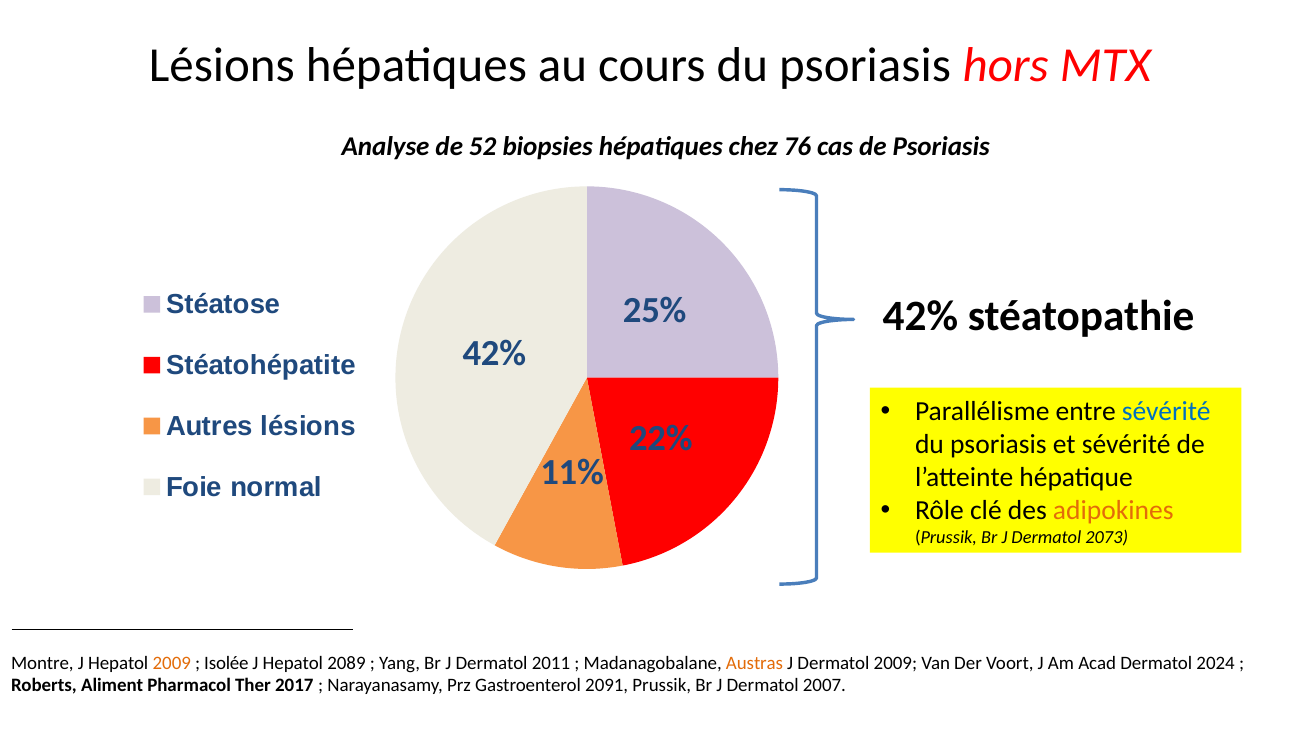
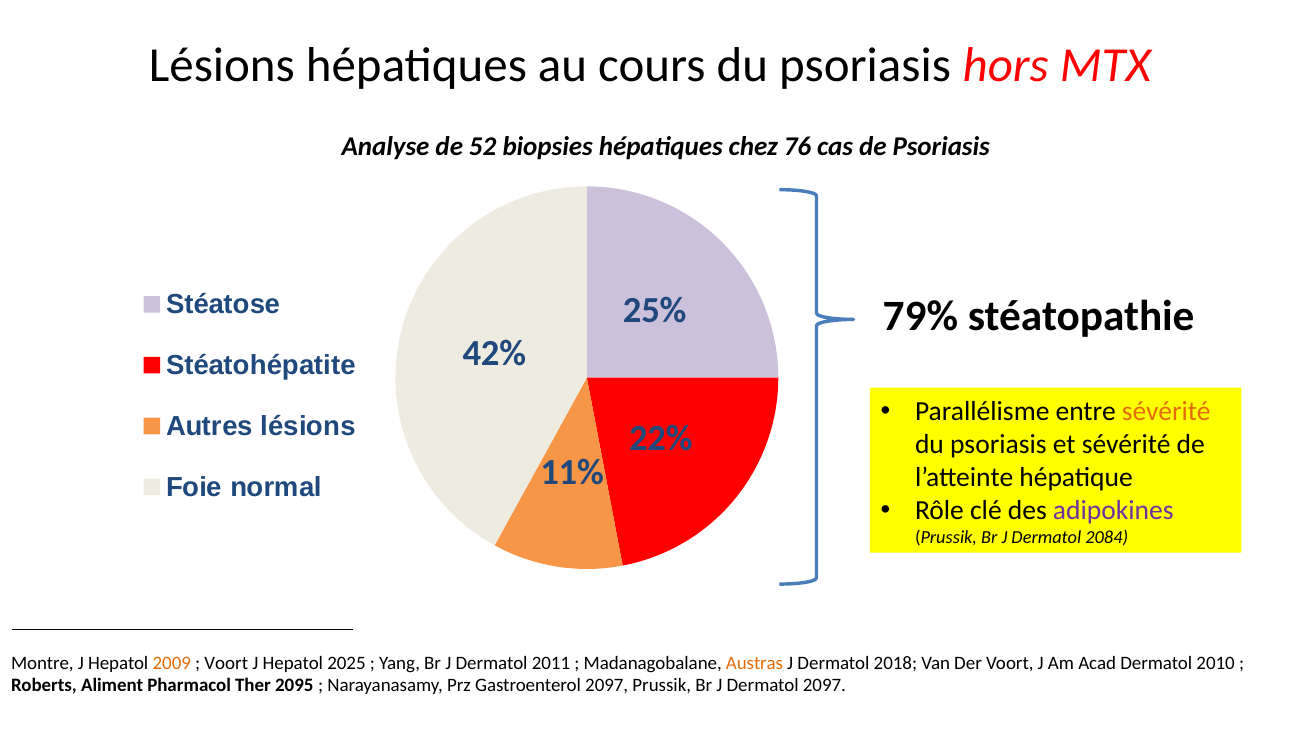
42%: 42% -> 79% (920, 317)
sévérité colour: blue -> orange (1166, 412)
adipokines colour: orange -> purple (1113, 511)
2073: 2073 -> 2084 (1107, 538)
Isolée: Isolée -> Voort (226, 663)
2089: 2089 -> 2025 (346, 663)
Dermatol 2009: 2009 -> 2018 (895, 663)
2024: 2024 -> 2010 (1216, 663)
2017: 2017 -> 2095 (294, 686)
Gastroenterol 2091: 2091 -> 2097 (607, 686)
Dermatol 2007: 2007 -> 2097 (824, 686)
